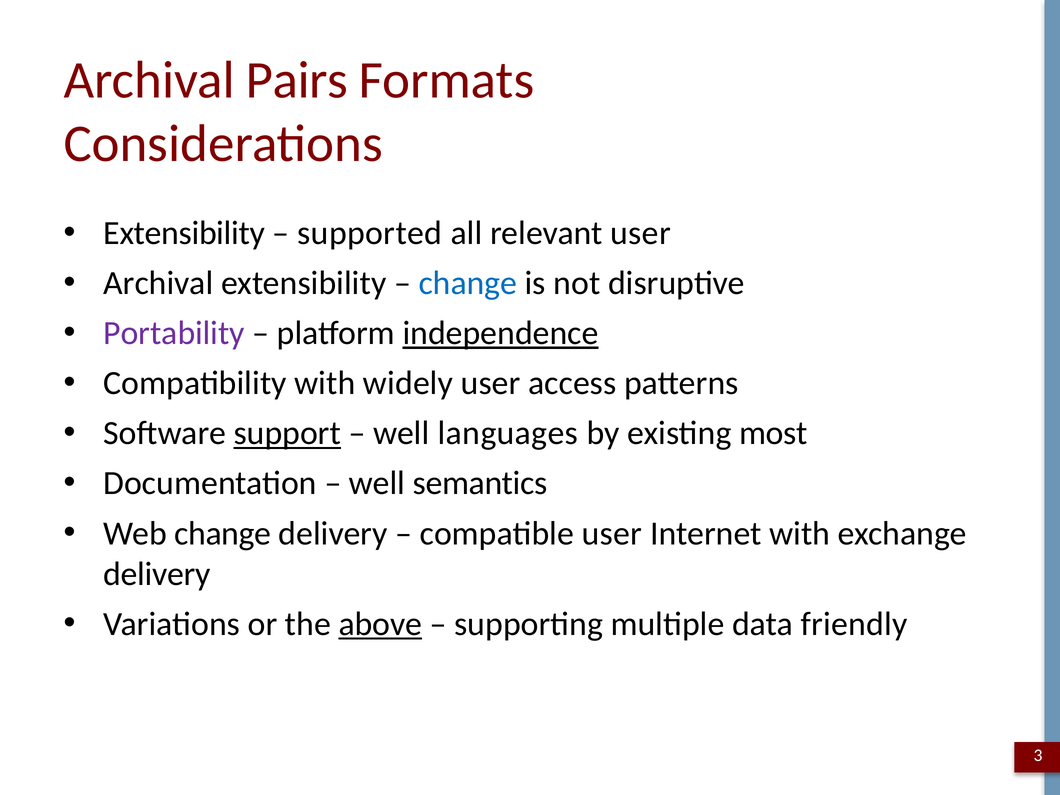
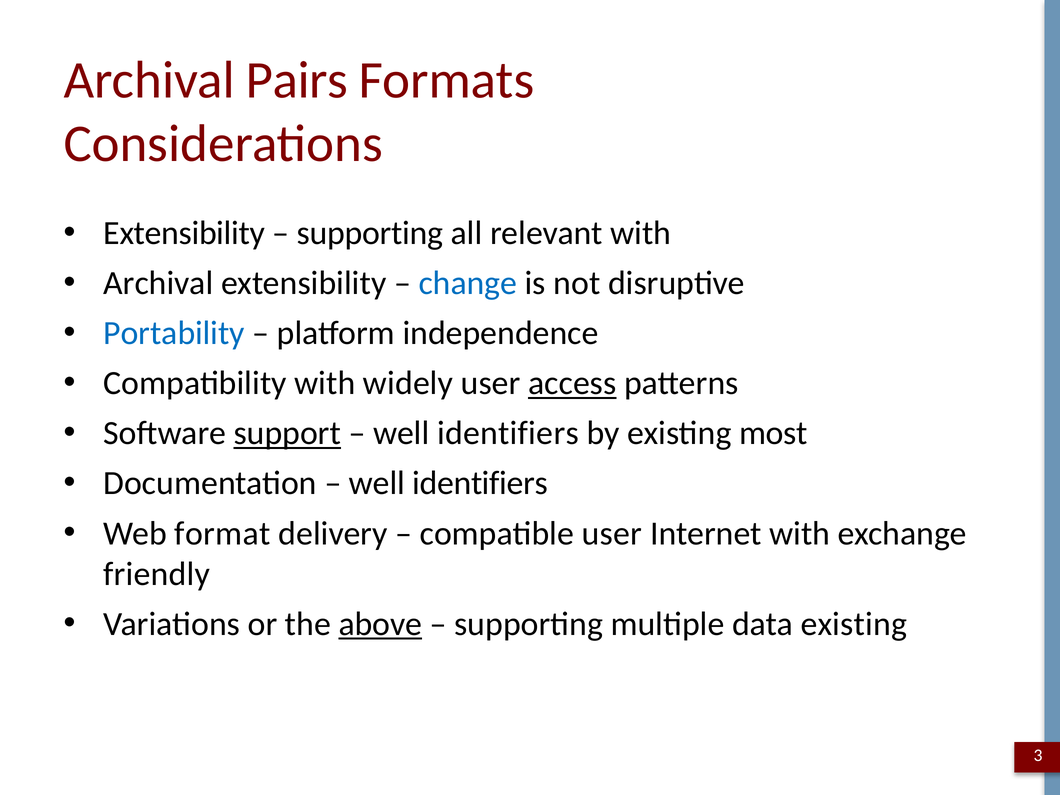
supported: supported -> supporting (370, 233)
relevant user: user -> with (641, 233)
Portability colour: purple -> blue (174, 333)
independence underline: present -> none (501, 333)
access underline: none -> present (572, 383)
languages: languages -> identifiers (508, 433)
semantics: semantics -> identifiers (480, 483)
Web change: change -> format (222, 533)
delivery: delivery -> friendly (157, 574)
data friendly: friendly -> existing (854, 624)
